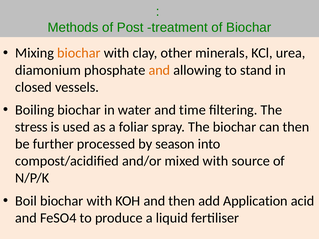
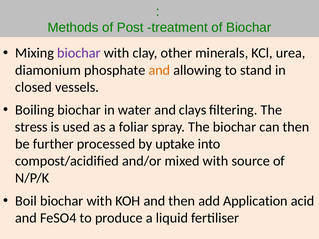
biochar colour: orange -> purple (79, 53)
time: time -> clays (193, 110)
season: season -> uptake (175, 144)
